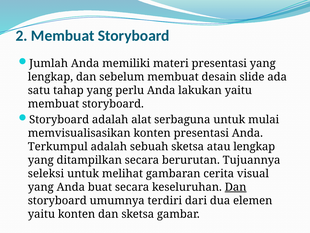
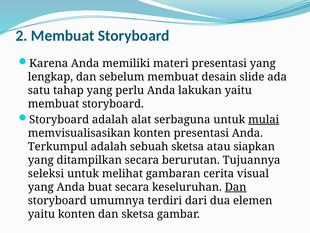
Jumlah: Jumlah -> Karena (49, 63)
mulai underline: none -> present (264, 119)
atau lengkap: lengkap -> siapkan (254, 146)
